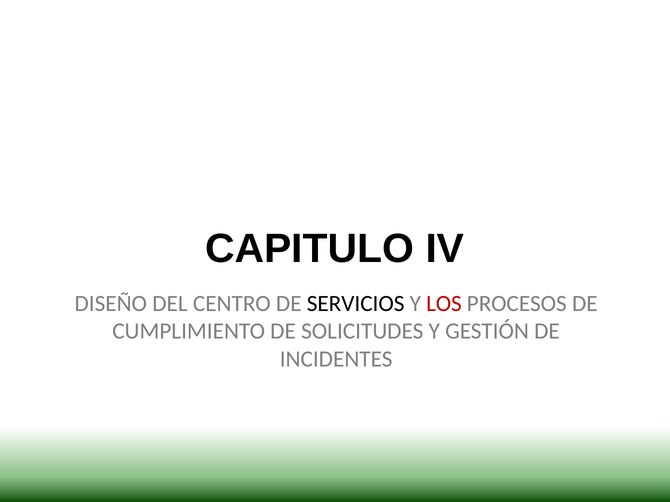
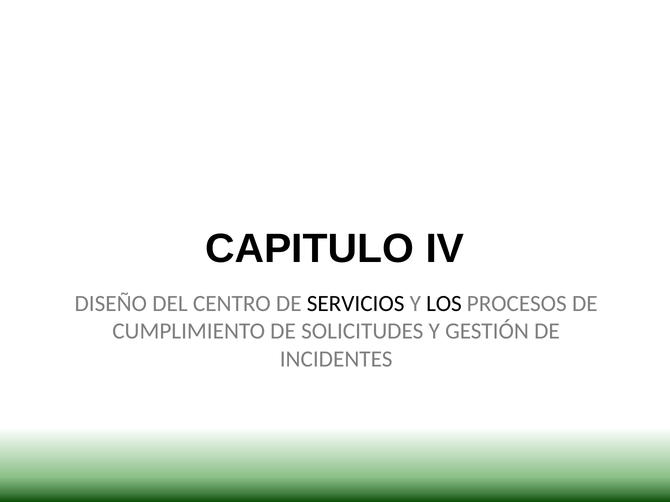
LOS colour: red -> black (444, 304)
